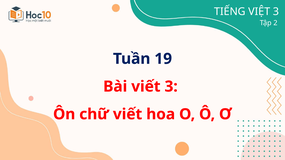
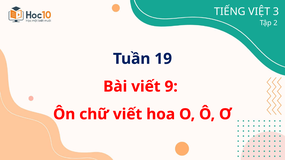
viết 3: 3 -> 9 (171, 87)
